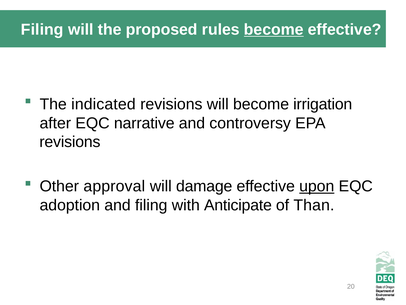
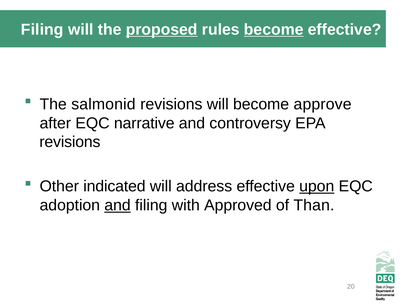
proposed underline: none -> present (162, 29)
indicated: indicated -> salmonid (103, 104)
irrigation: irrigation -> approve (323, 104)
approval: approval -> indicated (114, 186)
damage: damage -> address (204, 186)
and underline: none -> present (118, 205)
Anticipate: Anticipate -> Approved (238, 205)
